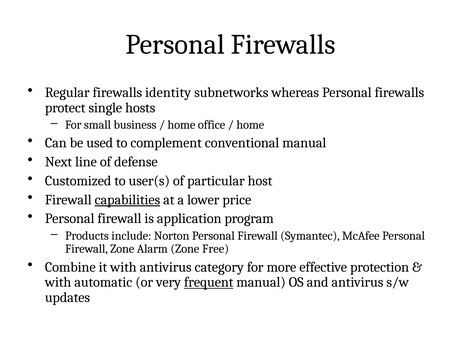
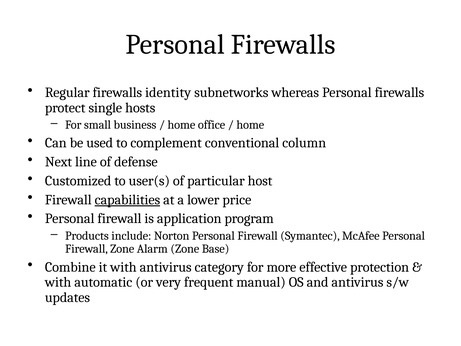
conventional manual: manual -> column (304, 143)
Free: Free -> Base (216, 249)
frequent underline: present -> none (209, 282)
